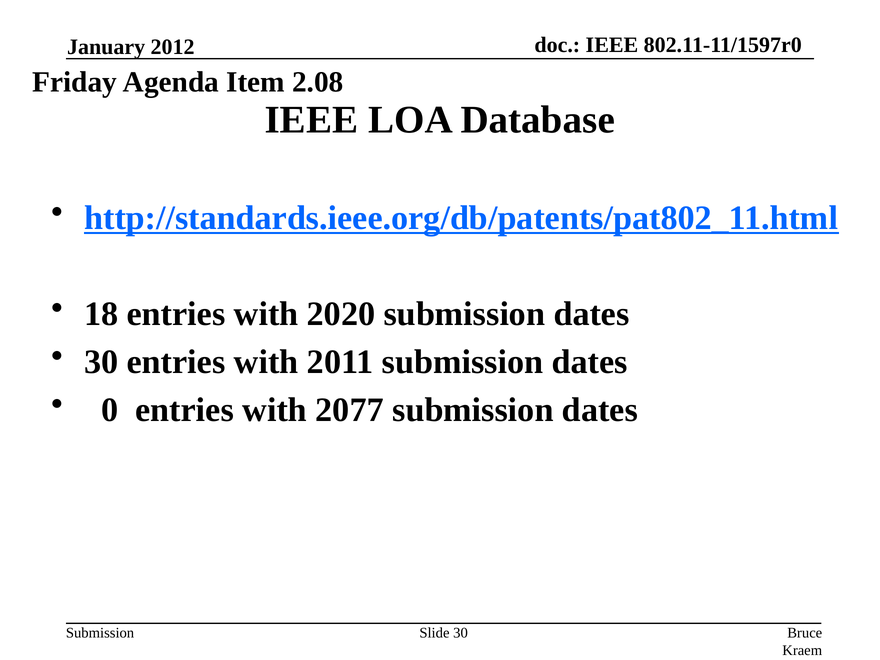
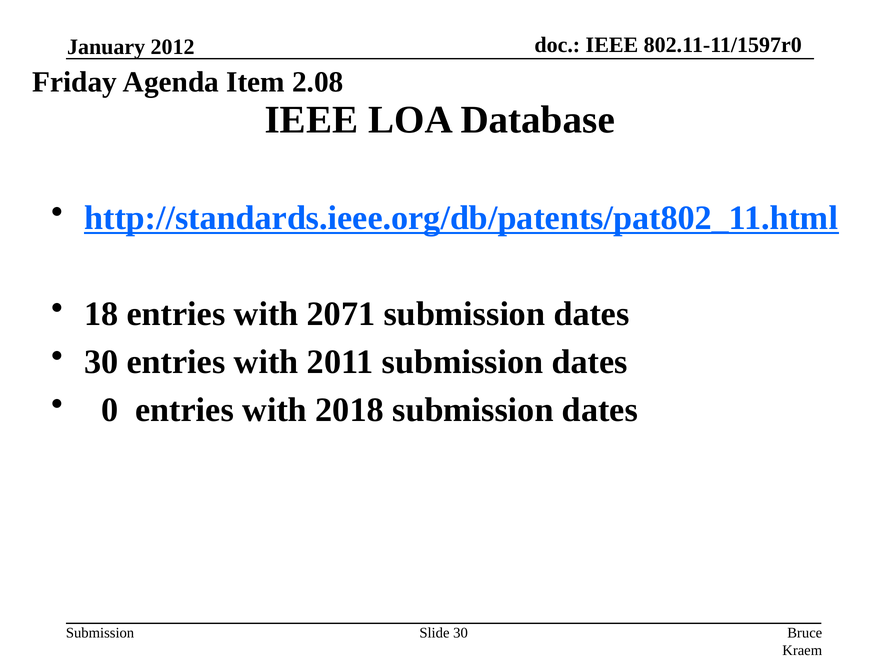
2020: 2020 -> 2071 (341, 314)
2077: 2077 -> 2018 (350, 410)
